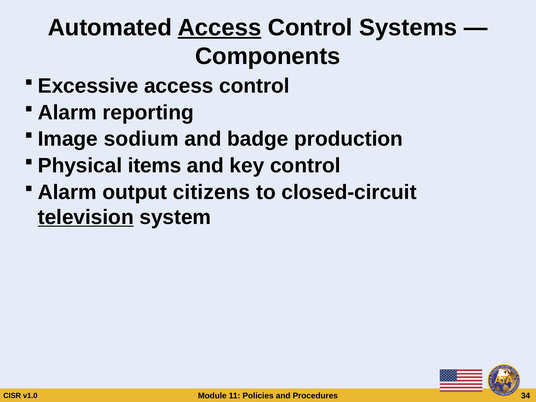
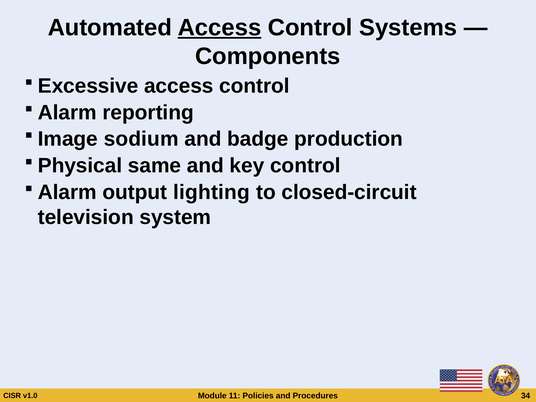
items: items -> same (155, 166)
citizens: citizens -> lighting (212, 192)
television underline: present -> none (86, 217)
